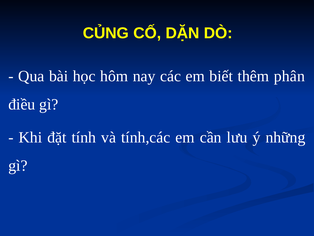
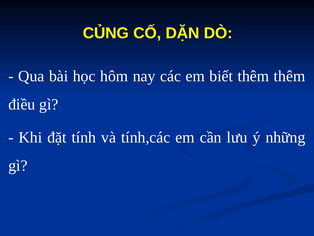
thêm phân: phân -> thêm (290, 76)
